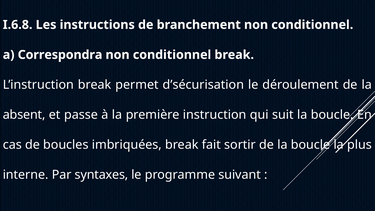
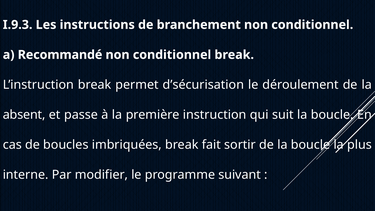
I.6.8: I.6.8 -> I.9.3 (18, 25)
Correspondra: Correspondra -> Recommandé (60, 55)
syntaxes: syntaxes -> modifier (101, 175)
